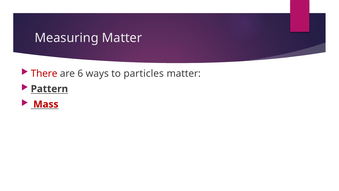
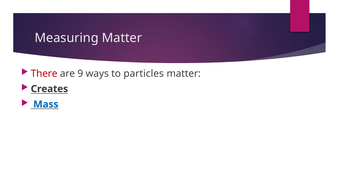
6: 6 -> 9 (80, 73)
Pattern: Pattern -> Creates (49, 89)
Mass colour: red -> blue (46, 104)
